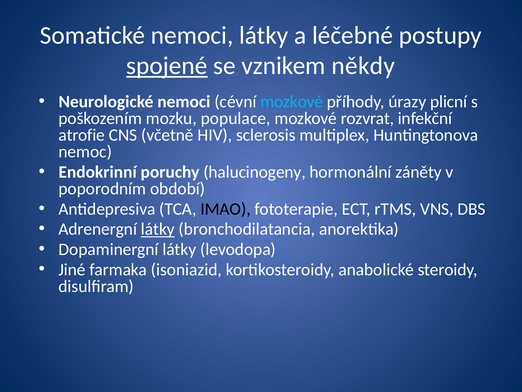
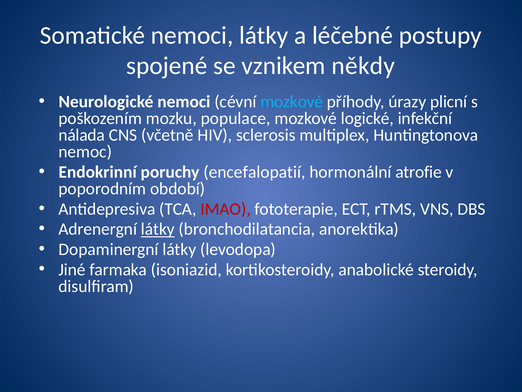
spojené underline: present -> none (167, 66)
rozvrat: rozvrat -> logické (367, 118)
atrofie: atrofie -> nálada (82, 135)
halucinogeny: halucinogeny -> encefalopatií (254, 172)
záněty: záněty -> atrofie (419, 172)
IMAO colour: black -> red (226, 209)
